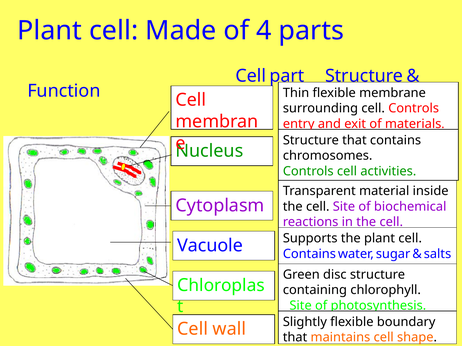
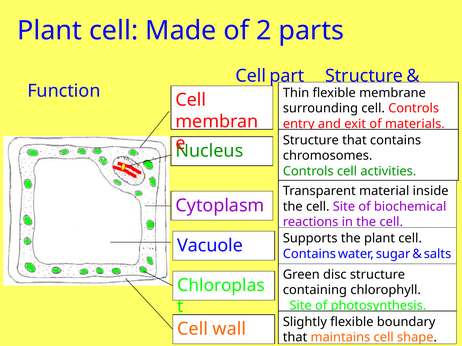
4: 4 -> 2 (264, 31)
